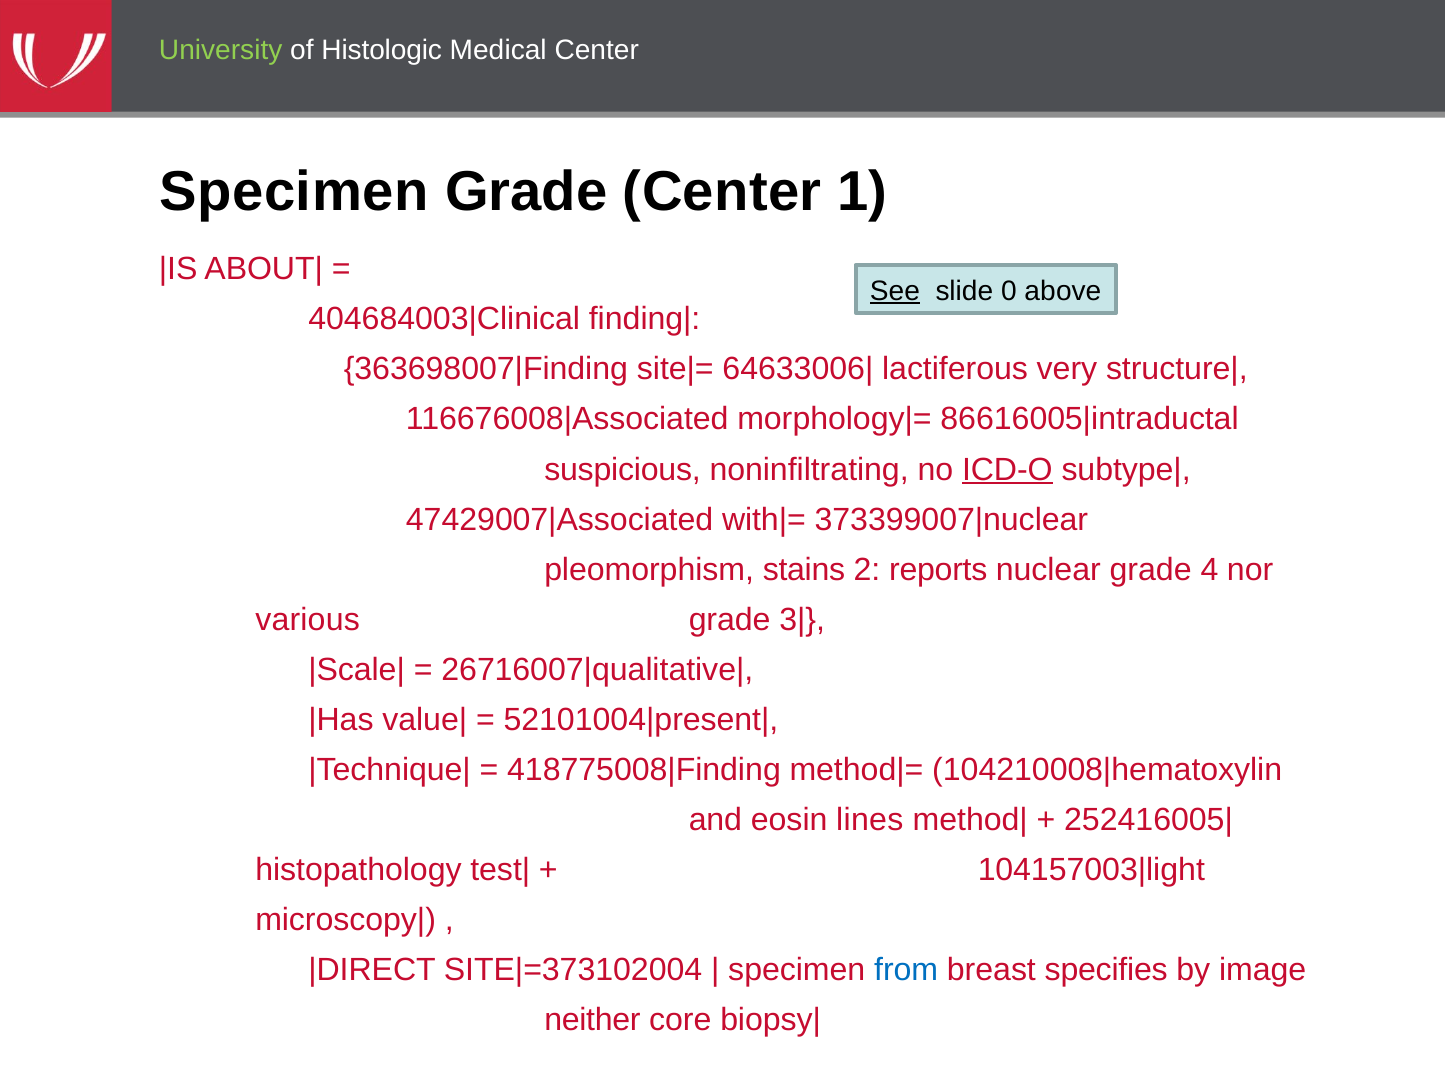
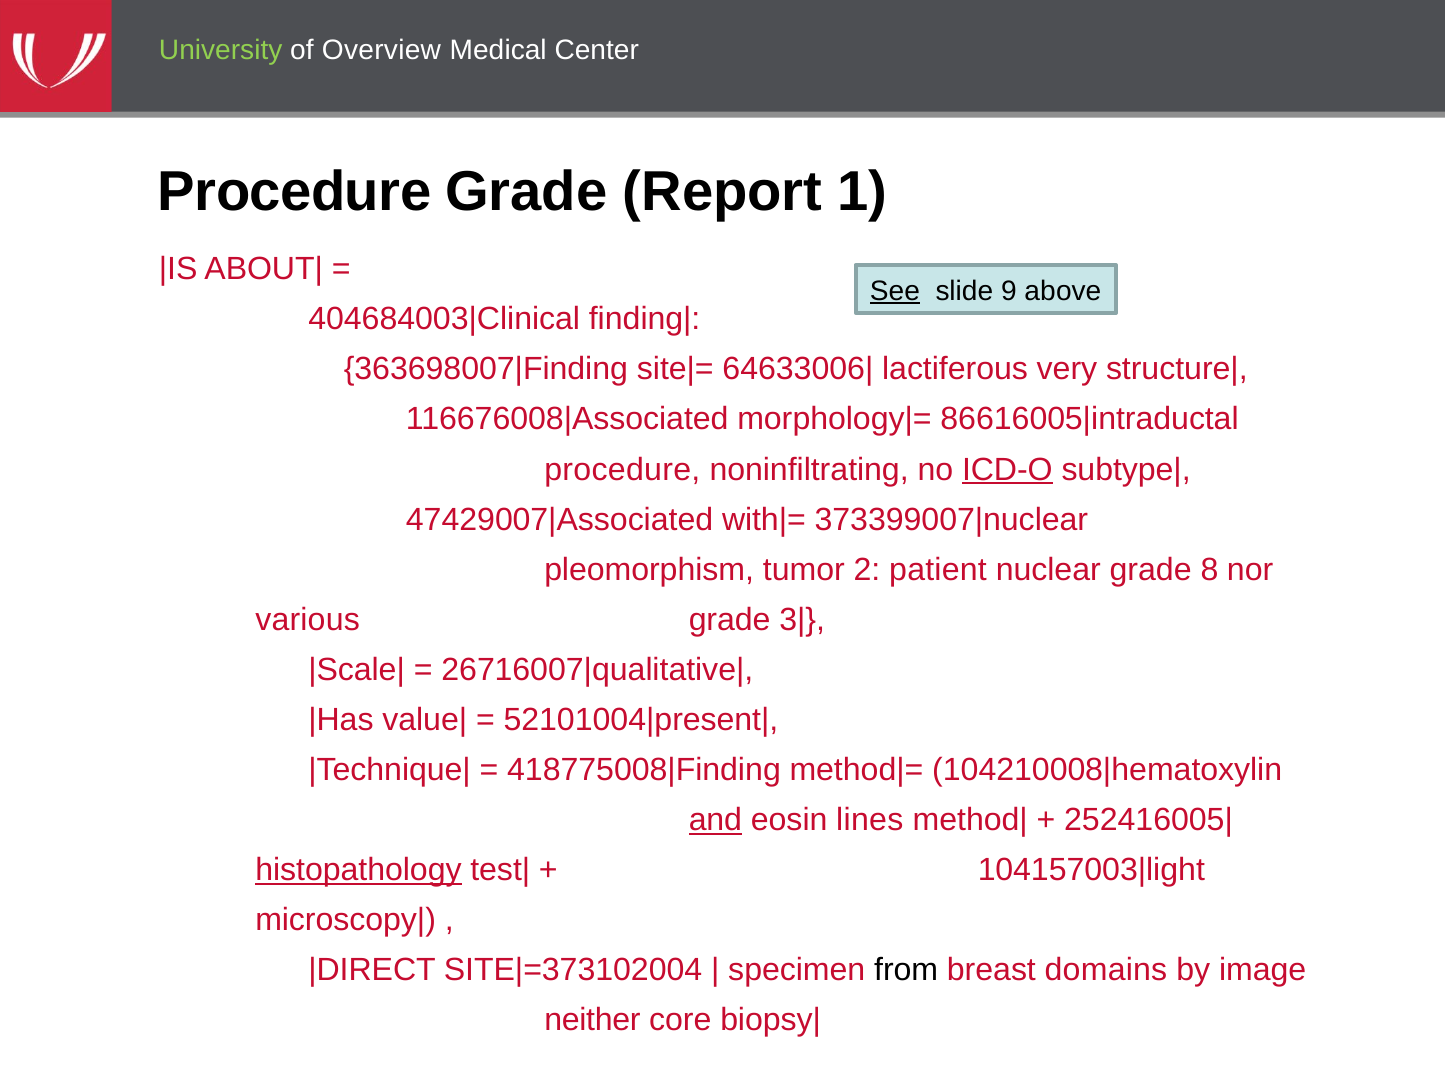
Histologic: Histologic -> Overview (381, 50)
Specimen: Specimen -> Procedure (295, 192)
Grade Center: Center -> Report (723, 192)
0: 0 -> 9 (1009, 291)
suspicious: suspicious -> procedure (622, 469)
stains: stains -> tumor (804, 569)
reports: reports -> patient (938, 569)
4: 4 -> 8 (1209, 569)
and underline: none -> present (715, 820)
histopathology underline: none -> present (358, 870)
from colour: blue -> black (906, 970)
specifies: specifies -> domains (1106, 970)
